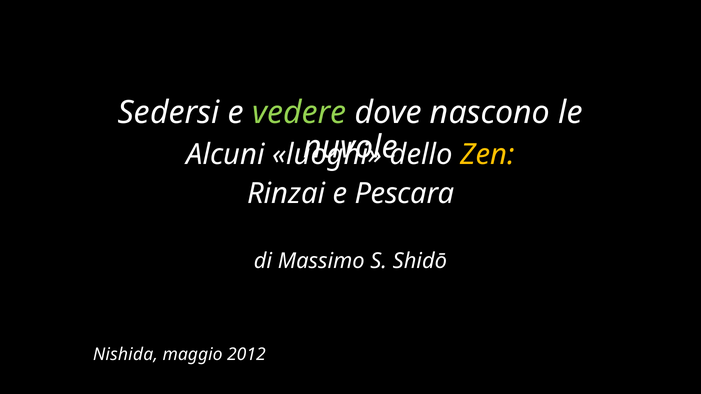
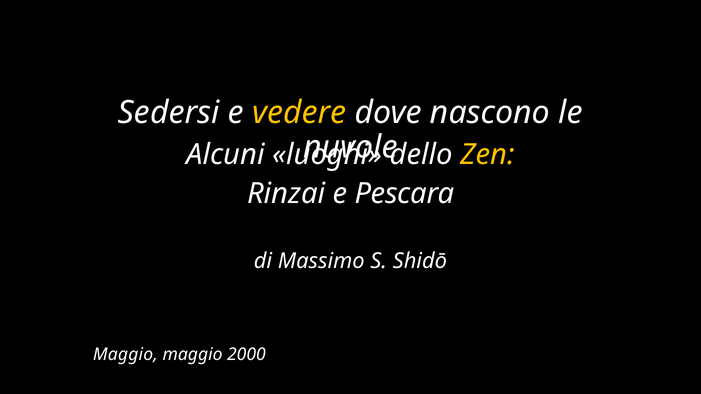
vedere colour: light green -> yellow (299, 113)
Nishida: Nishida -> Maggio (125, 355)
2012: 2012 -> 2000 (246, 355)
